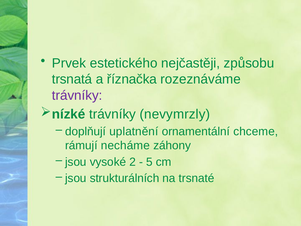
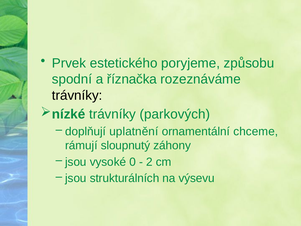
nejčastěji: nejčastěji -> poryjeme (191, 63)
trsnatá: trsnatá -> spodní (72, 79)
trávníky colour: purple -> black (77, 95)
nevymrzly: nevymrzly -> parkových (175, 114)
necháme: necháme -> sloupnutý (125, 145)
2: 2 -> 0 (133, 162)
5: 5 -> 2 (149, 162)
trsnaté: trsnaté -> výsevu (197, 178)
